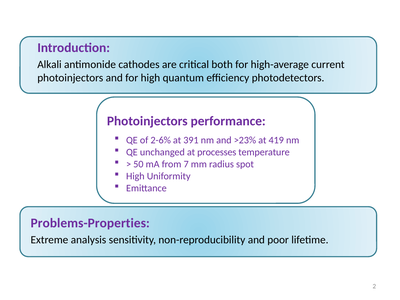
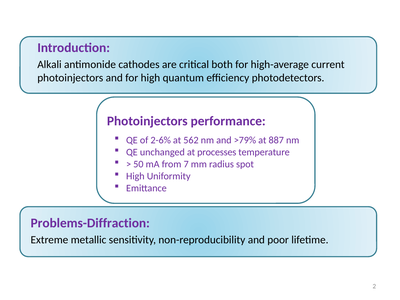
391: 391 -> 562 (191, 140)
>23%: >23% -> >79% (245, 140)
419: 419 -> 887 (276, 140)
Problems-Properties: Problems-Properties -> Problems-Diffraction (90, 223)
analysis: analysis -> metallic (89, 240)
